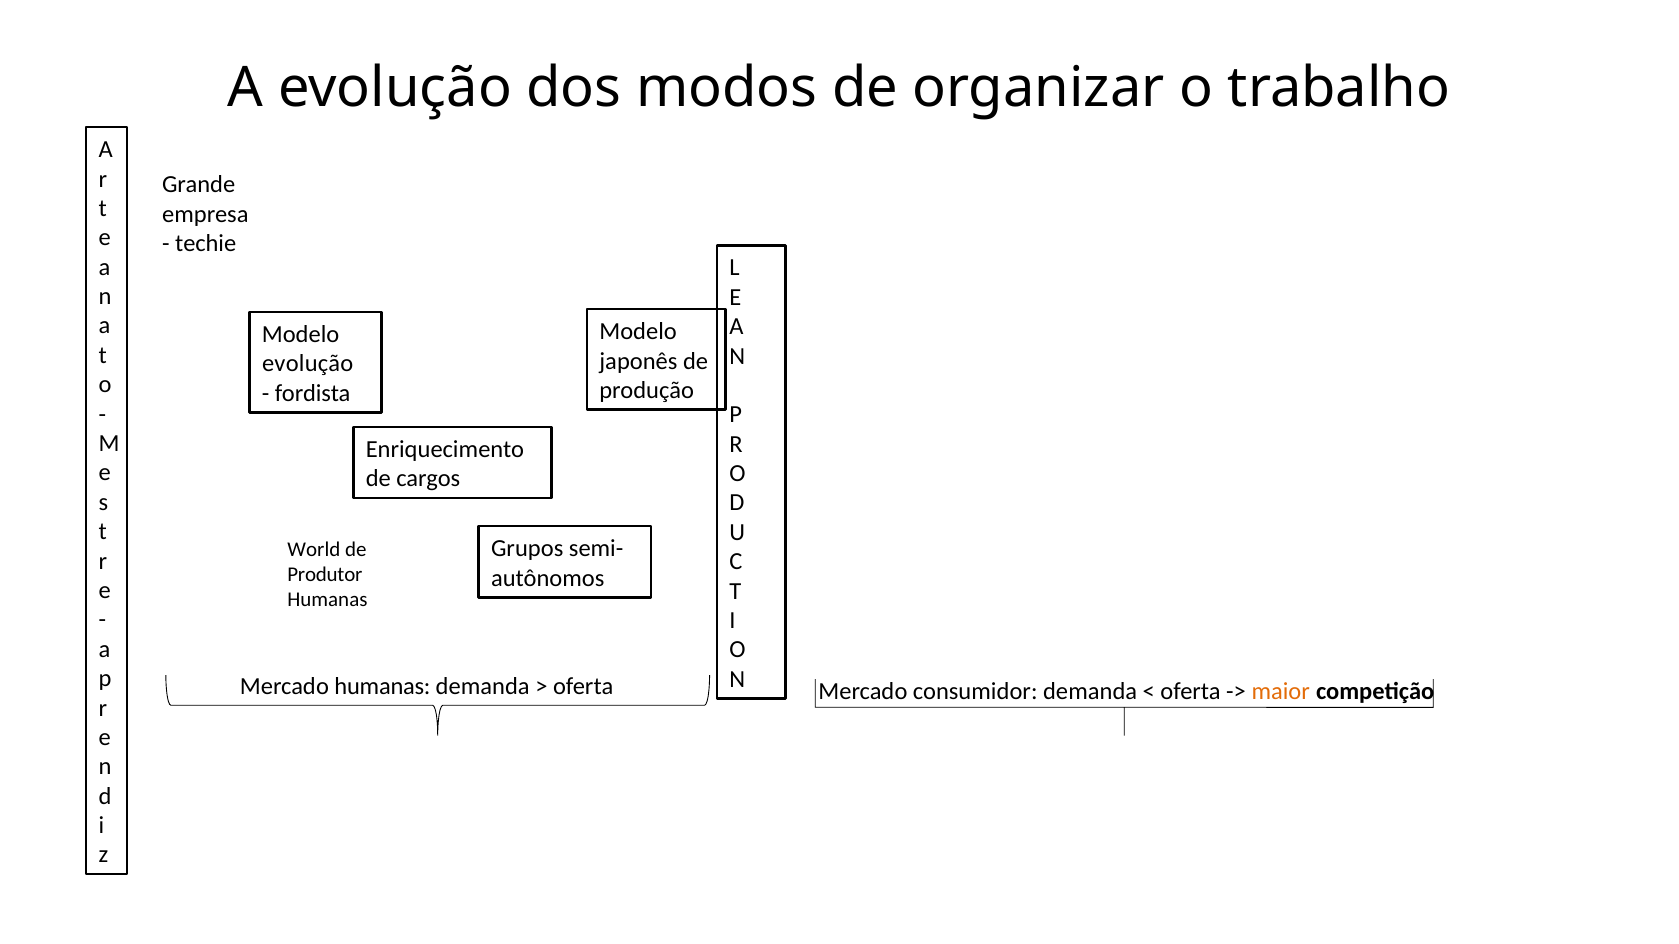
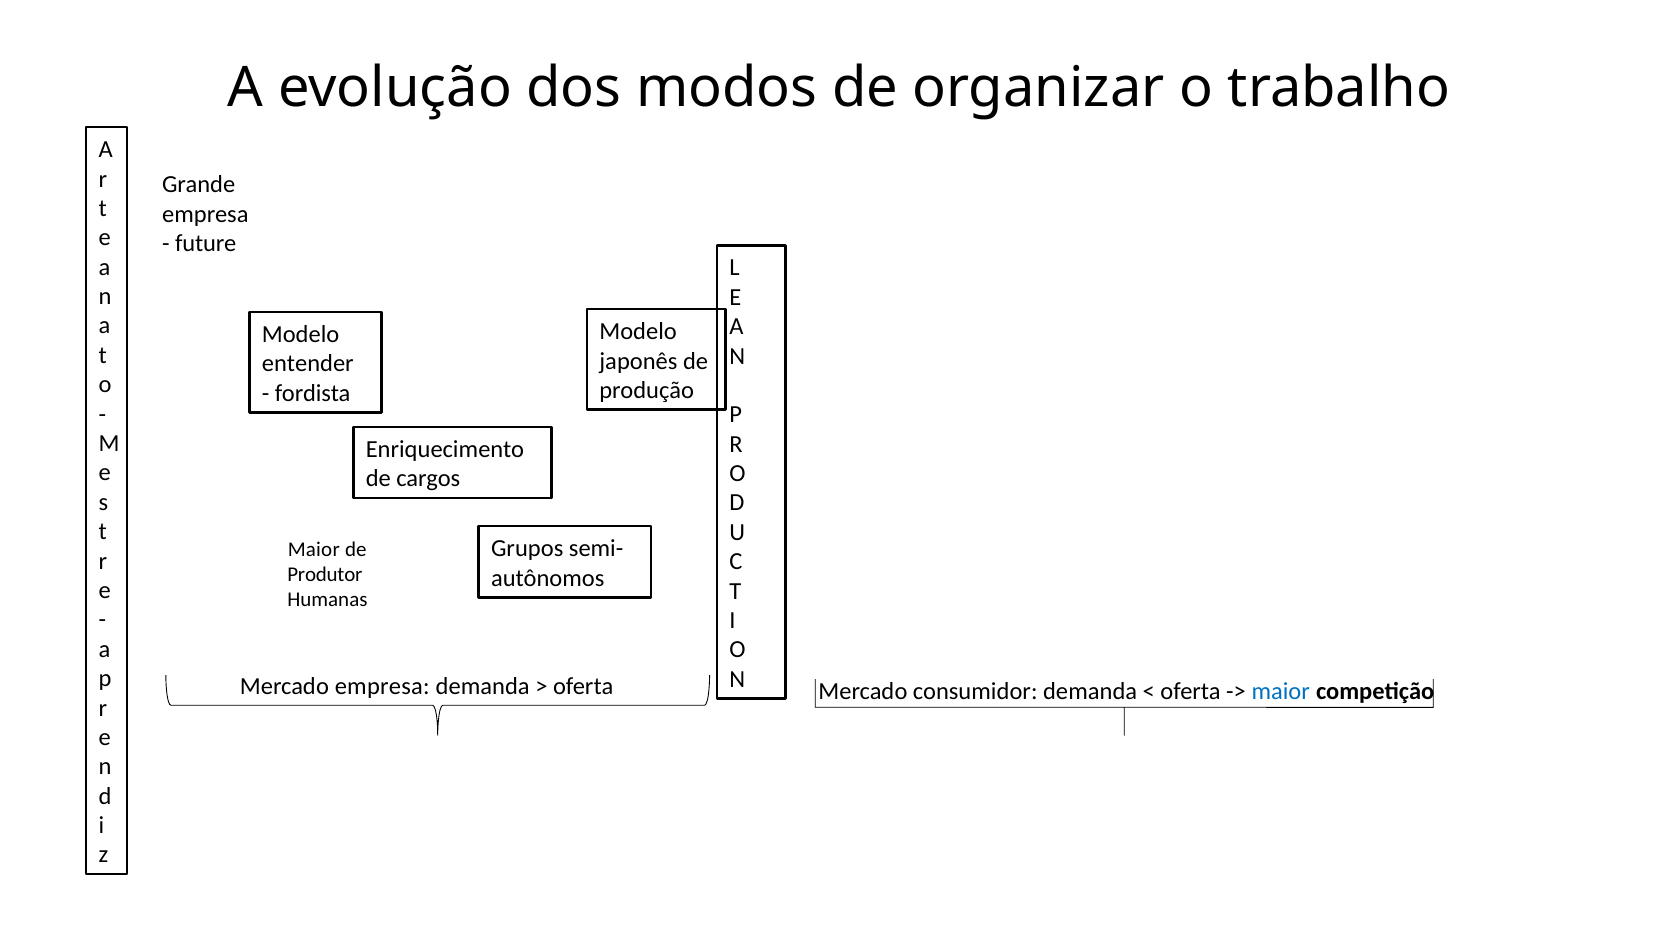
techie: techie -> future (206, 244)
evolução: evolução -> entender (308, 364)
World: World -> Maior (314, 549)
Mercado humanas: humanas -> empresa (382, 687)
maior colour: orange -> blue (1281, 692)
